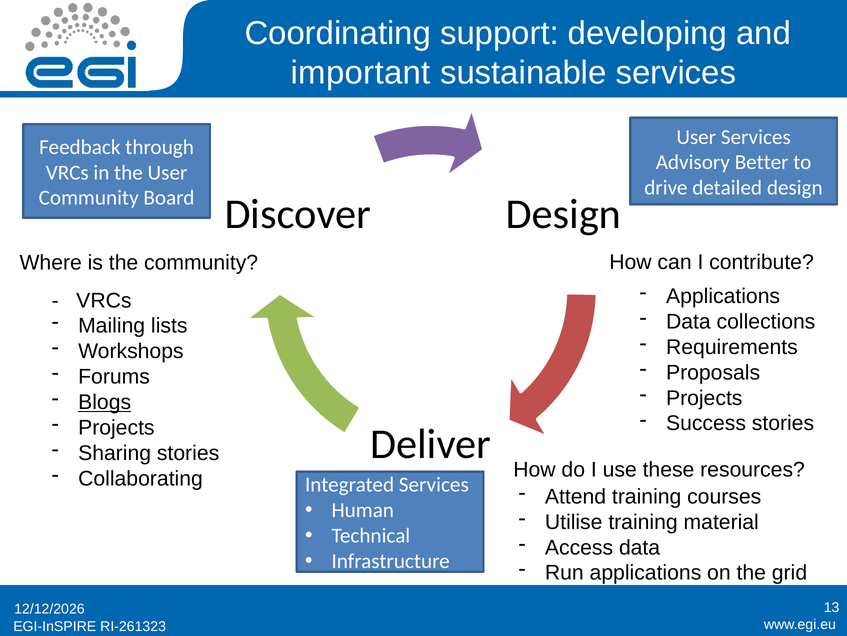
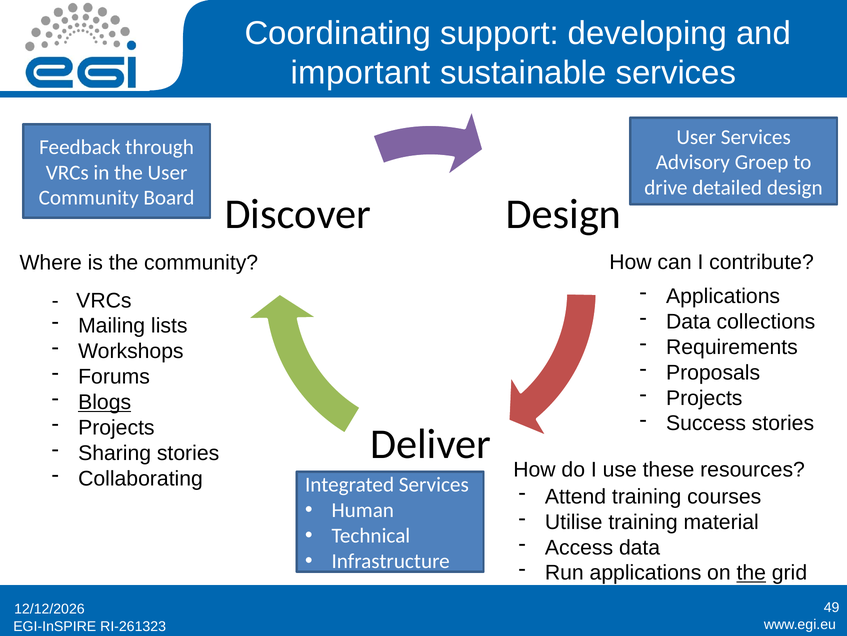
Better: Better -> Groep (762, 162)
the underline: none -> present (751, 572)
13: 13 -> 49 (832, 607)
